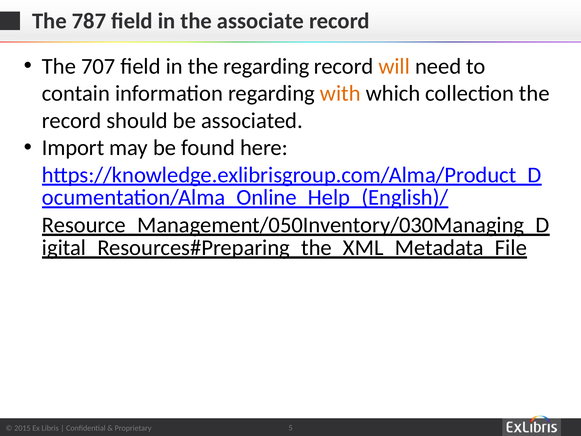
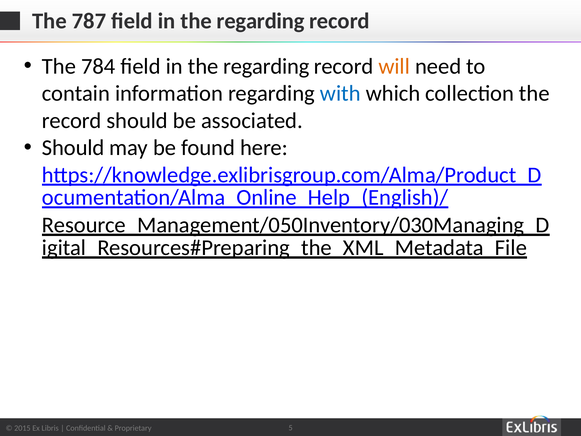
associate: associate -> regarding (261, 21)
707: 707 -> 784 (98, 66)
with colour: orange -> blue (340, 93)
Import: Import -> Should (73, 148)
